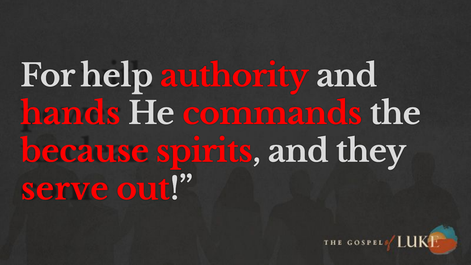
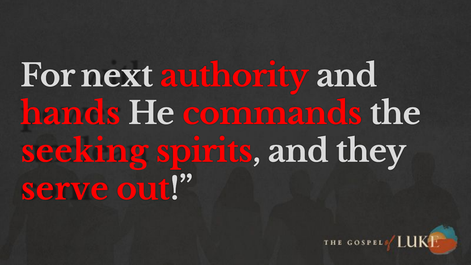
help: help -> next (117, 76)
because: because -> seeking (84, 151)
